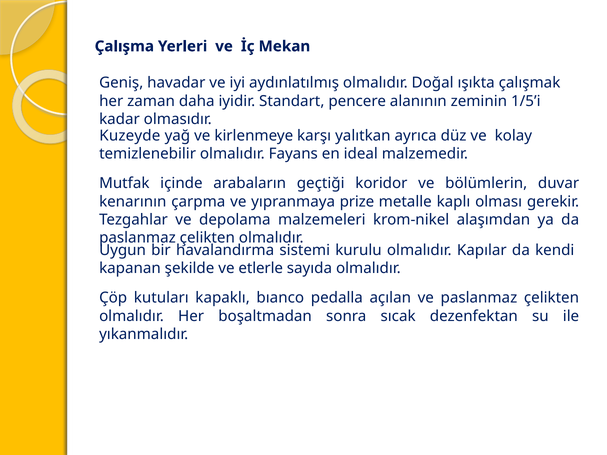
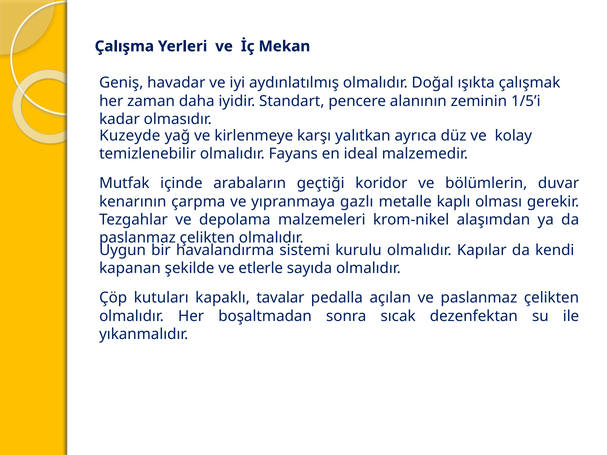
prize: prize -> gazlı (357, 202)
bıanco: bıanco -> tavalar (280, 298)
